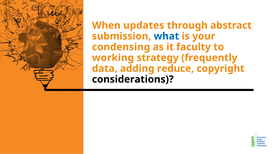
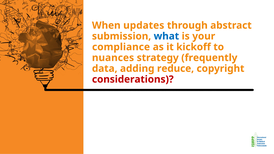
condensing: condensing -> compliance (121, 47)
faculty: faculty -> kickoff (194, 47)
working: working -> nuances (113, 58)
considerations colour: black -> red (133, 79)
